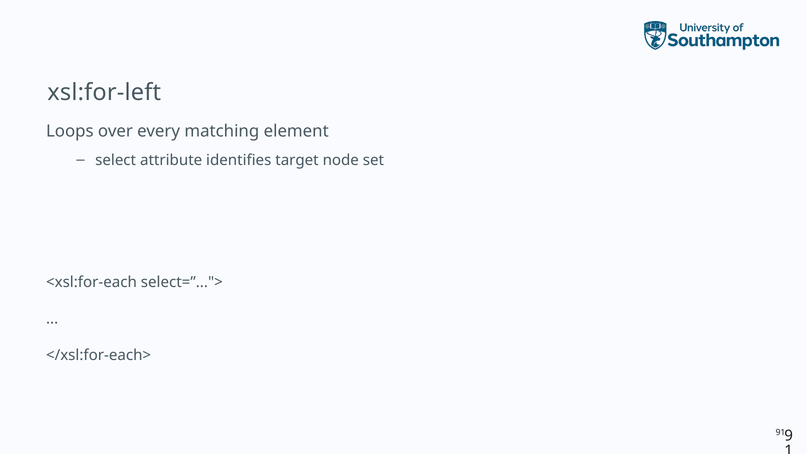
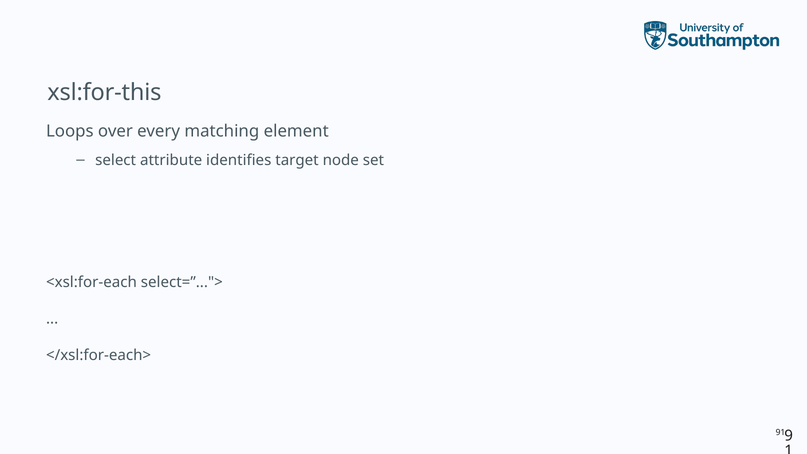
xsl:for-left: xsl:for-left -> xsl:for-this (104, 92)
